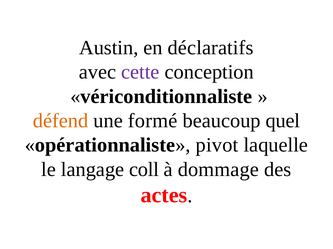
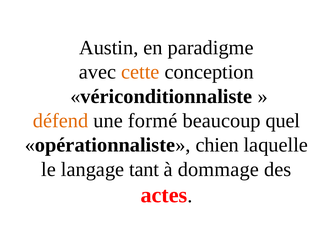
déclaratifs: déclaratifs -> paradigme (211, 48)
cette colour: purple -> orange (140, 72)
pivot: pivot -> chien (217, 145)
coll: coll -> tant (144, 170)
